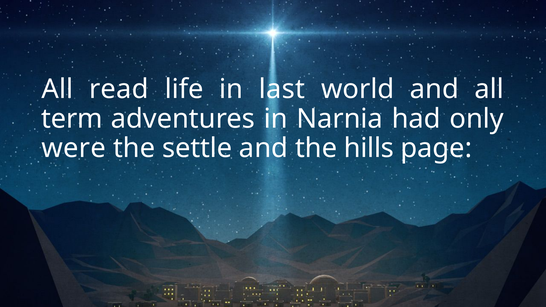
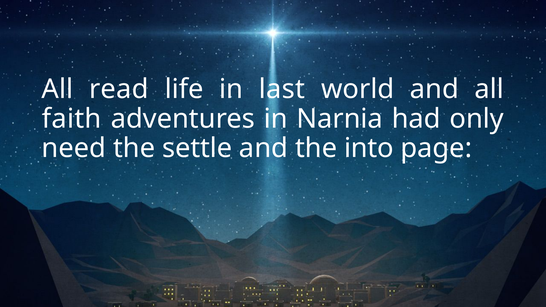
term: term -> faith (72, 119)
were: were -> need (74, 148)
hills: hills -> into (369, 148)
